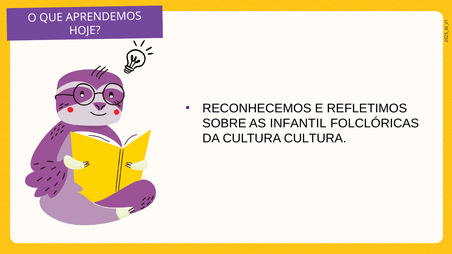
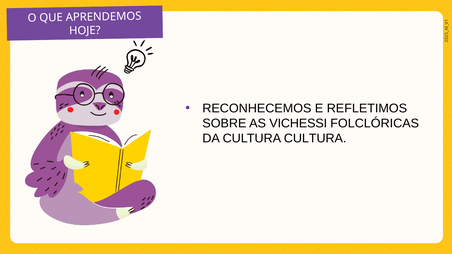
INFANTIL: INFANTIL -> VICHESSI (298, 123)
